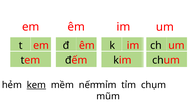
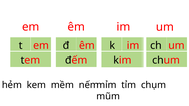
kem underline: present -> none (36, 85)
